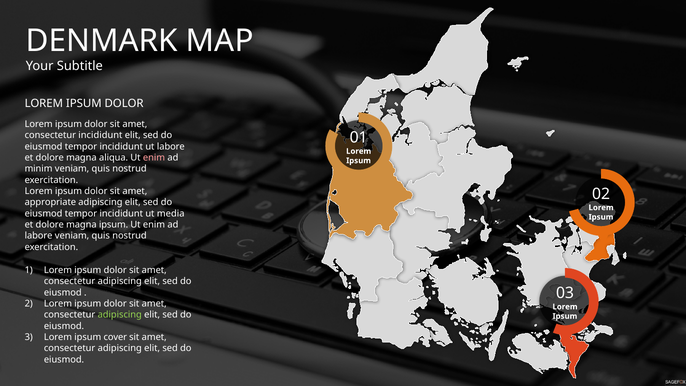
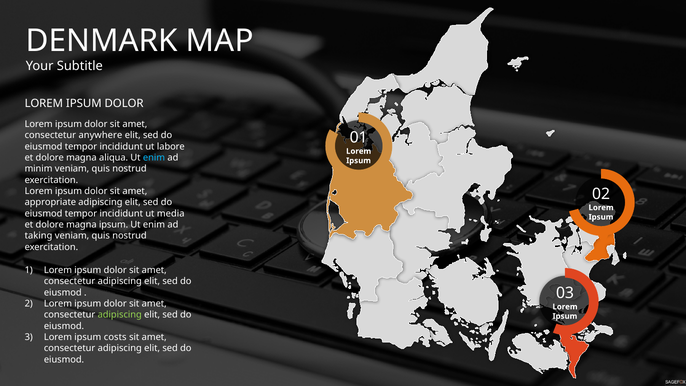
consectetur incididunt: incididunt -> anywhere (100, 135)
enim colour: pink -> light blue (154, 158)
labore: labore -> taking (39, 236)
cover: cover -> costs (115, 337)
